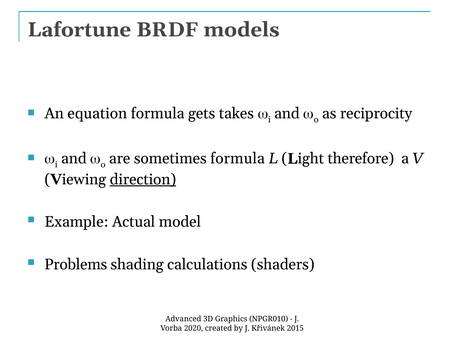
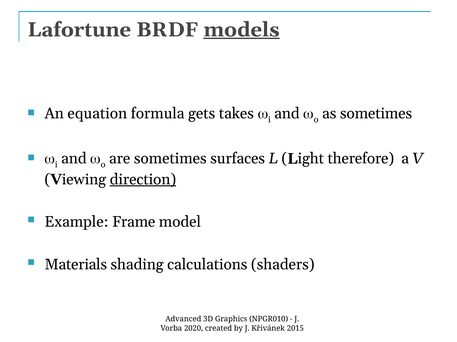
models underline: none -> present (241, 30)
as reciprocity: reciprocity -> sometimes (376, 114)
sometimes formula: formula -> surfaces (238, 159)
Actual: Actual -> Frame (134, 222)
Problems: Problems -> Materials (76, 265)
